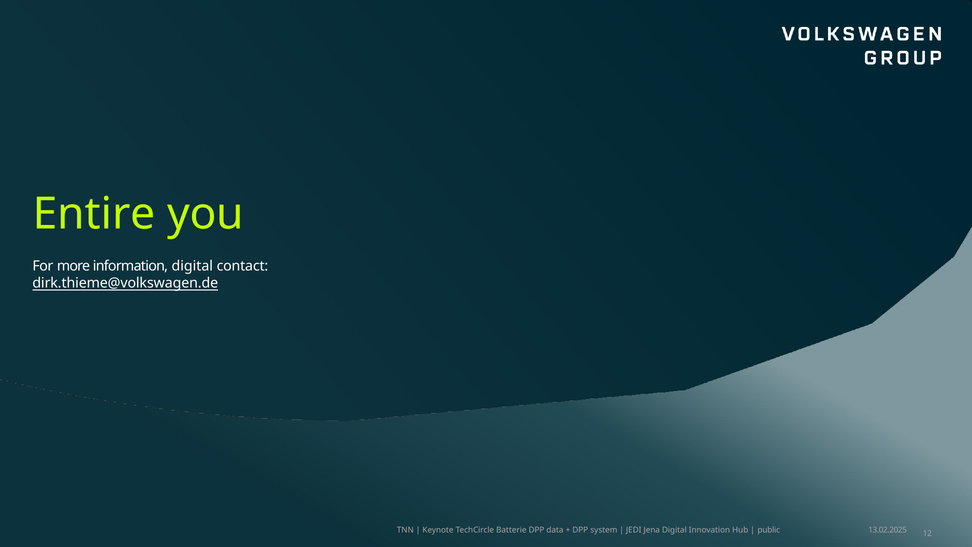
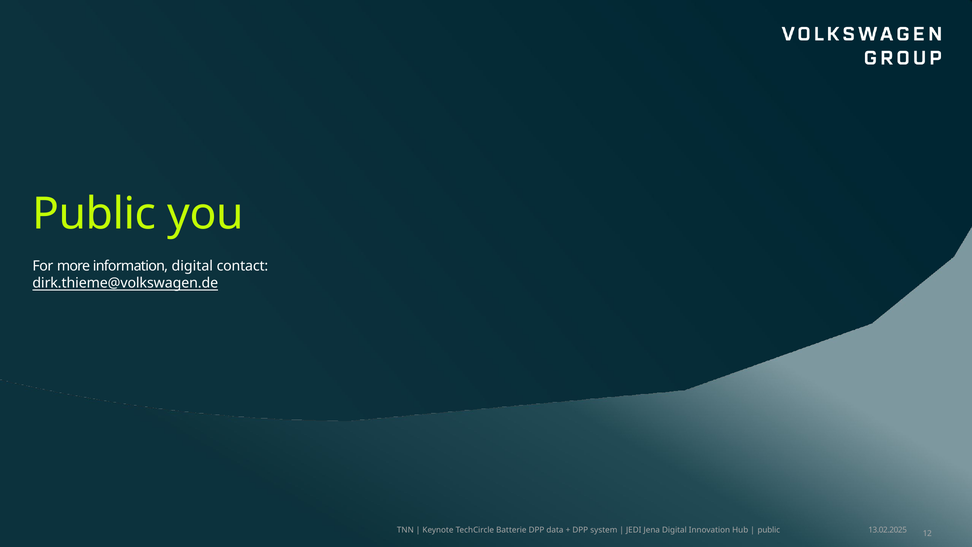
Entire: Entire -> Public (94, 214)
